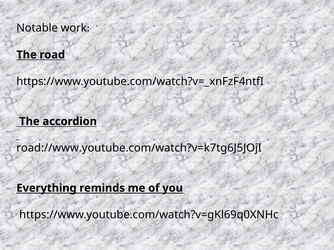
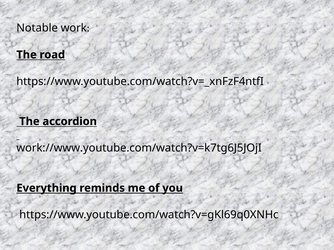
road://www.youtube.com/watch?v=k7tg6J5JOjI: road://www.youtube.com/watch?v=k7tg6J5JOjI -> work://www.youtube.com/watch?v=k7tg6J5JOjI (139, 148)
